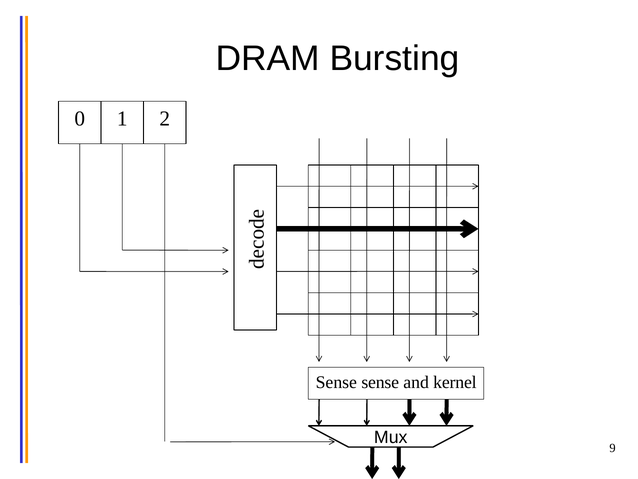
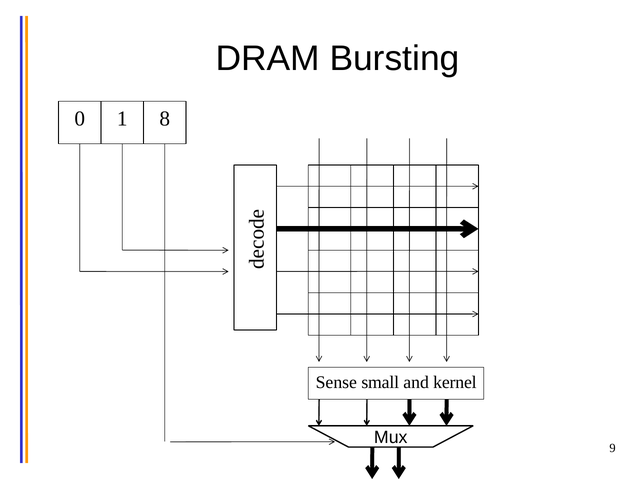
2: 2 -> 8 (165, 118)
Sense sense: sense -> small (380, 382)
